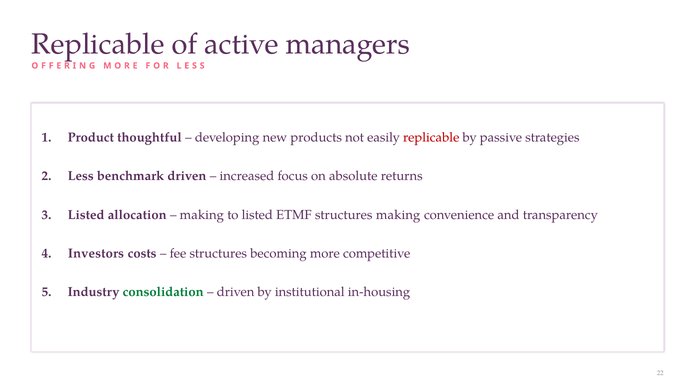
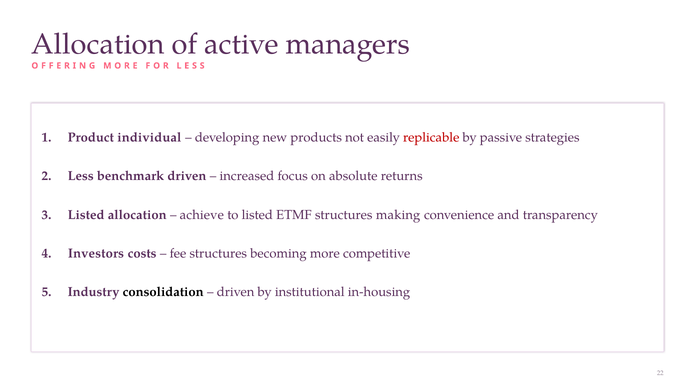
Replicable: Replicable -> Allocation (98, 44)
thoughtful: thoughtful -> individual (149, 138)
making: making -> achieve (202, 215)
consolidation colour: green -> black (163, 292)
